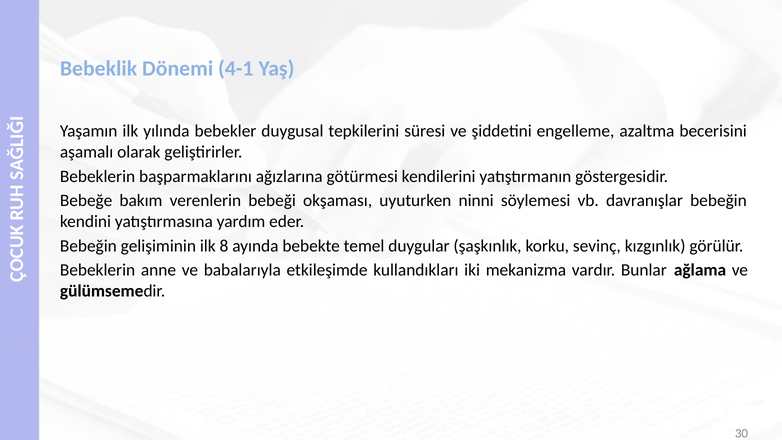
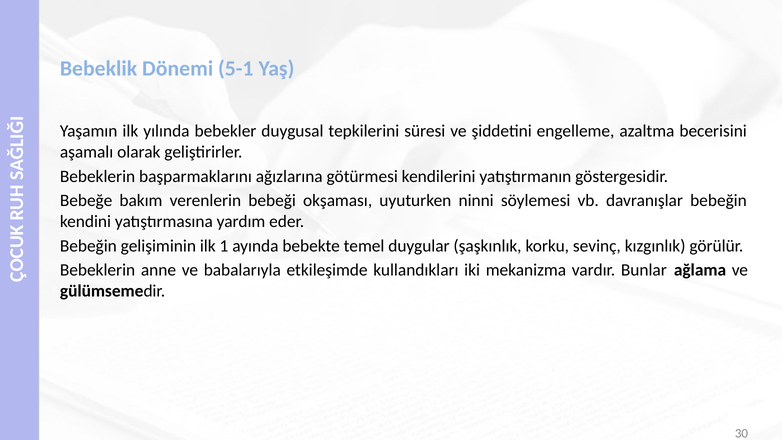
4-1: 4-1 -> 5-1 (236, 69)
8: 8 -> 1 (224, 246)
